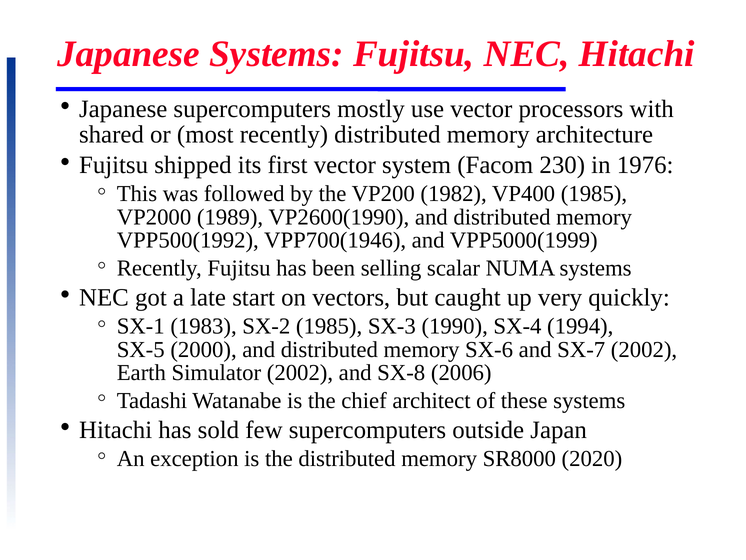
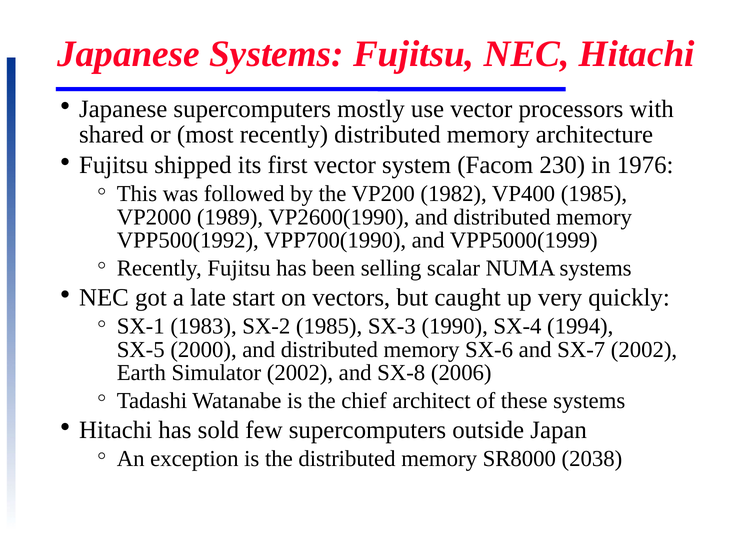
VPP700(1946: VPP700(1946 -> VPP700(1990 (335, 240)
2020: 2020 -> 2038 (592, 458)
